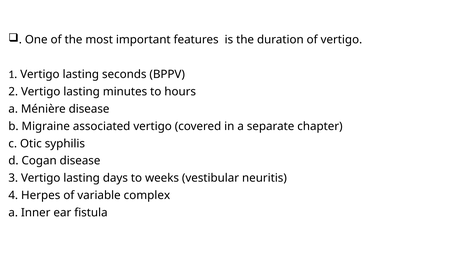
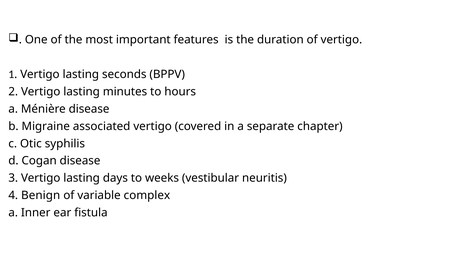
Herpes: Herpes -> Benign (41, 196)
